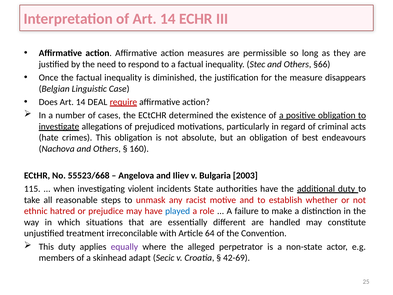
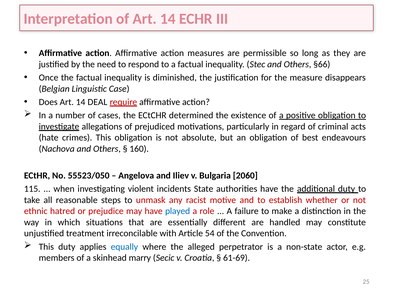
55523/668: 55523/668 -> 55523/050 (89, 175)
2003: 2003 -> 2060 (245, 175)
64: 64 -> 54 (210, 233)
equally colour: purple -> blue (124, 247)
adapt: adapt -> marry (140, 258)
42-69: 42-69 -> 61-69 (237, 258)
